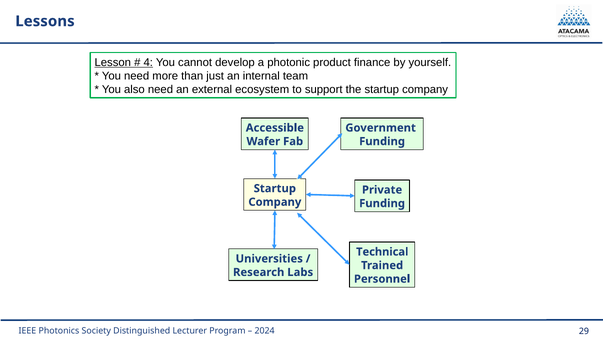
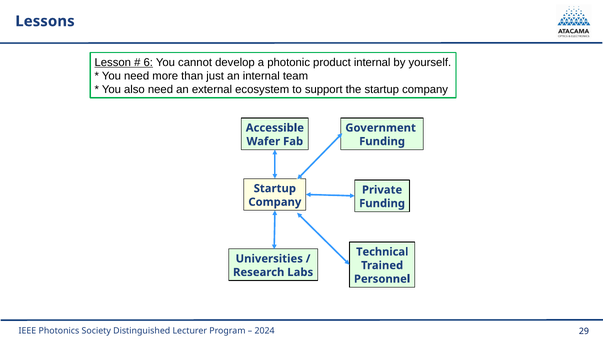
4: 4 -> 6 (148, 62)
product finance: finance -> internal (372, 62)
